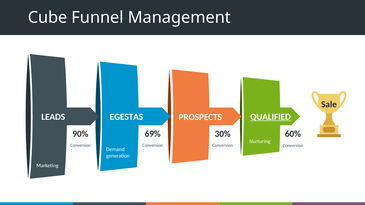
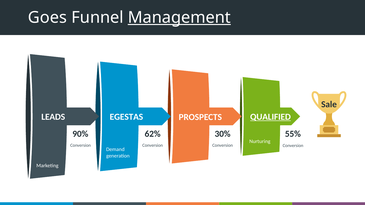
Cube: Cube -> Goes (47, 17)
Management underline: none -> present (179, 17)
69%: 69% -> 62% (153, 134)
60%: 60% -> 55% (293, 134)
